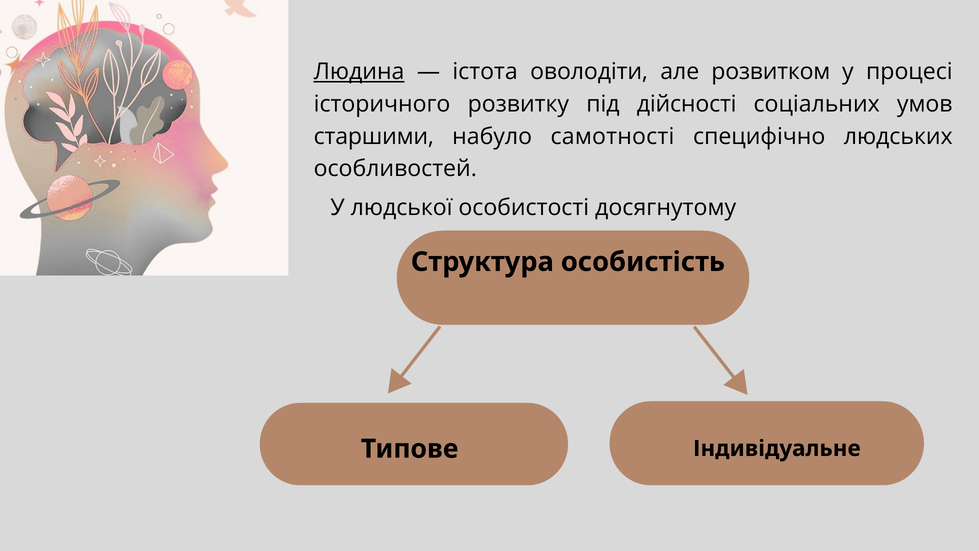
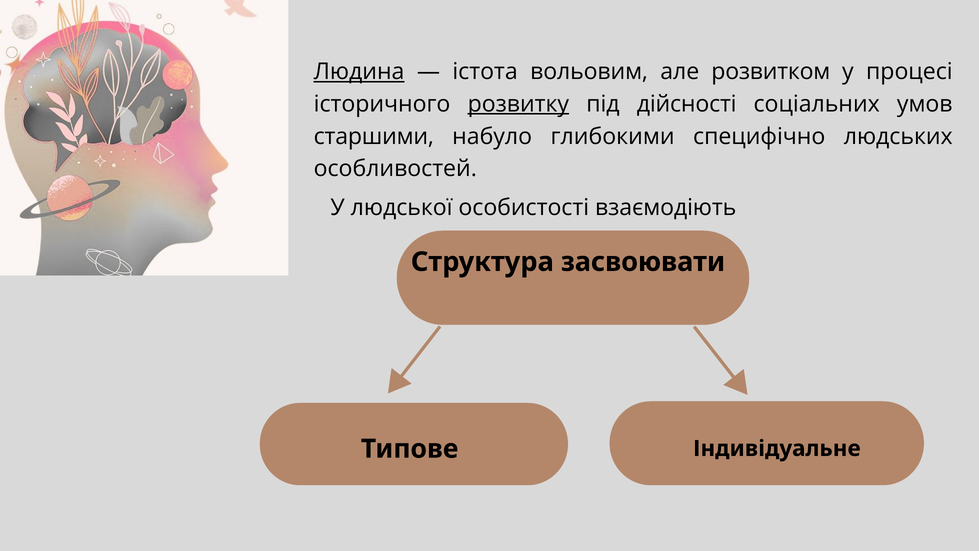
оволодіти: оволодіти -> вольовим (589, 72)
розвитку underline: none -> present (518, 104)
самотності: самотності -> глибокими (613, 136)
досягнутому: досягнутому -> взаємодіють (666, 208)
особистість: особистість -> засвоювати (643, 262)
